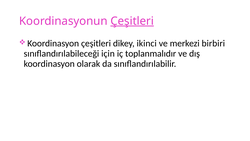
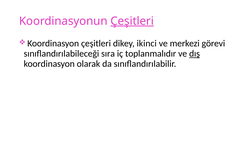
birbiri: birbiri -> görevi (213, 43)
için: için -> sıra (108, 54)
dış underline: none -> present (195, 54)
